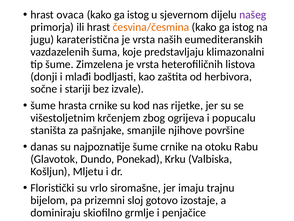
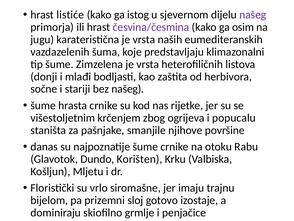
ovaca: ovaca -> listiće (70, 15)
česvina/česmina colour: orange -> purple (151, 27)
istog: istog -> osim (243, 27)
bez izvale: izvale -> našeg (128, 89)
Ponekad: Ponekad -> Korišten (140, 159)
